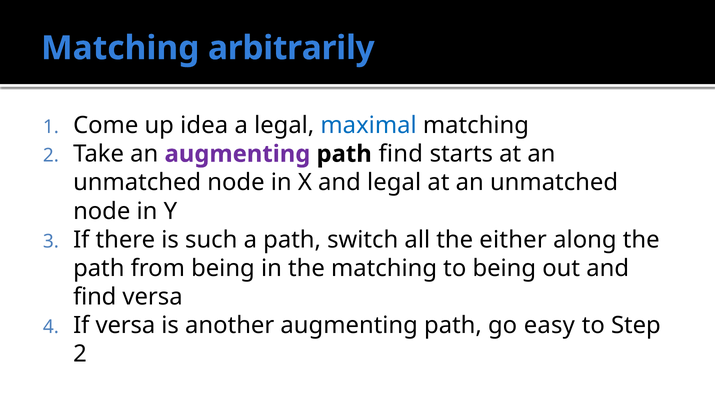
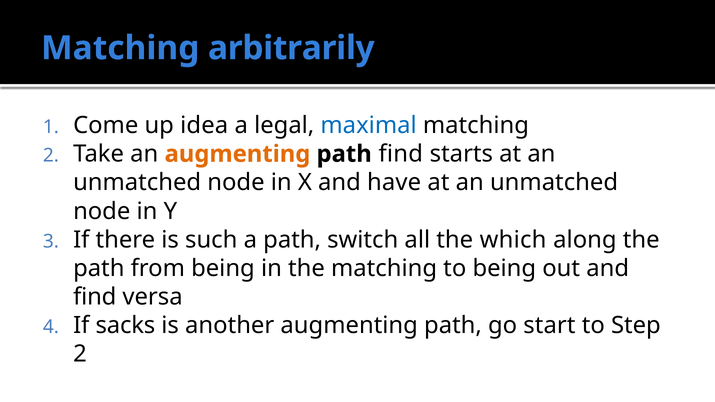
augmenting colour: purple -> orange (237, 154)
and legal: legal -> have (394, 183)
either: either -> which (513, 240)
If versa: versa -> sacks (125, 326)
easy: easy -> start (549, 326)
